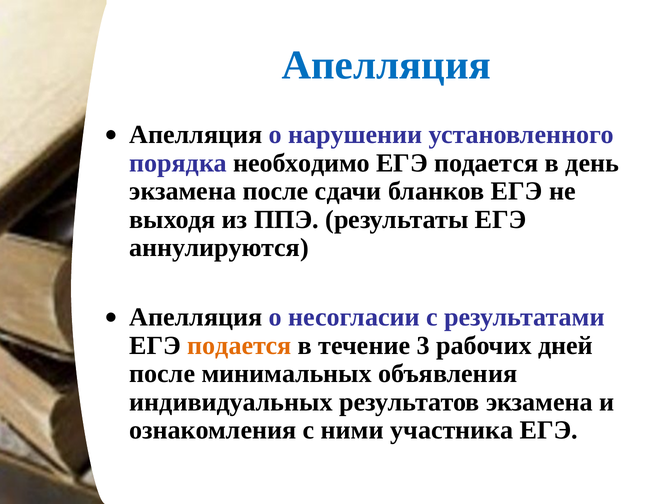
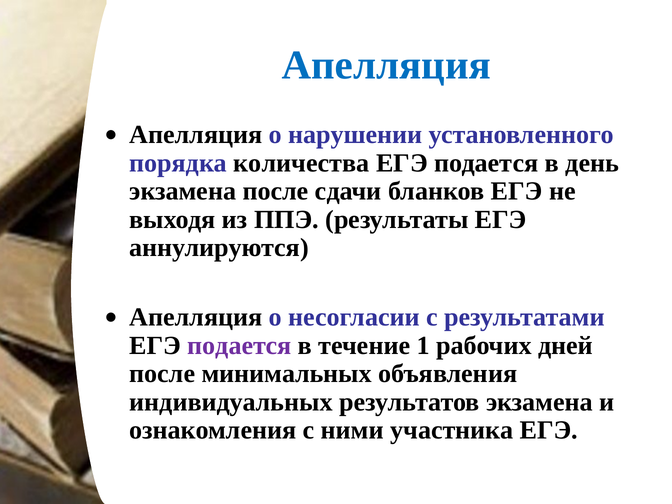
необходимо: необходимо -> количества (301, 163)
подается colour: orange -> purple (239, 346)
3: 3 -> 1 (423, 346)
